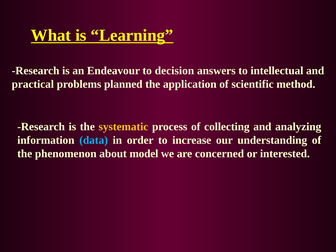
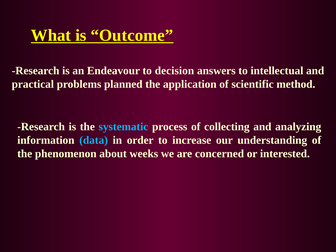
Learning: Learning -> Outcome (132, 35)
systematic colour: yellow -> light blue (123, 127)
model: model -> weeks (144, 154)
